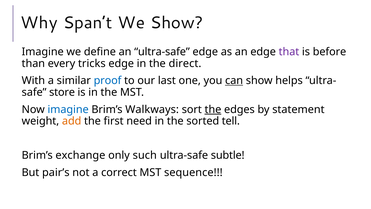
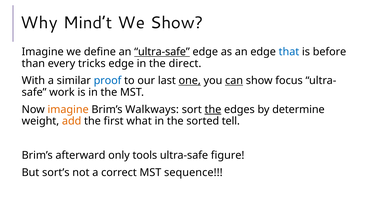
Span’t: Span’t -> Mind’t (88, 23)
ultra-safe underline: none -> present (162, 52)
that colour: purple -> blue (289, 52)
one underline: none -> present (190, 81)
helps: helps -> focus (289, 81)
store: store -> work (62, 92)
imagine colour: blue -> orange (68, 109)
statement: statement -> determine (298, 109)
need: need -> what (139, 121)
exchange: exchange -> afterward (80, 155)
such: such -> tools (145, 155)
subtle: subtle -> figure (228, 155)
pair’s: pair’s -> sort’s (56, 172)
